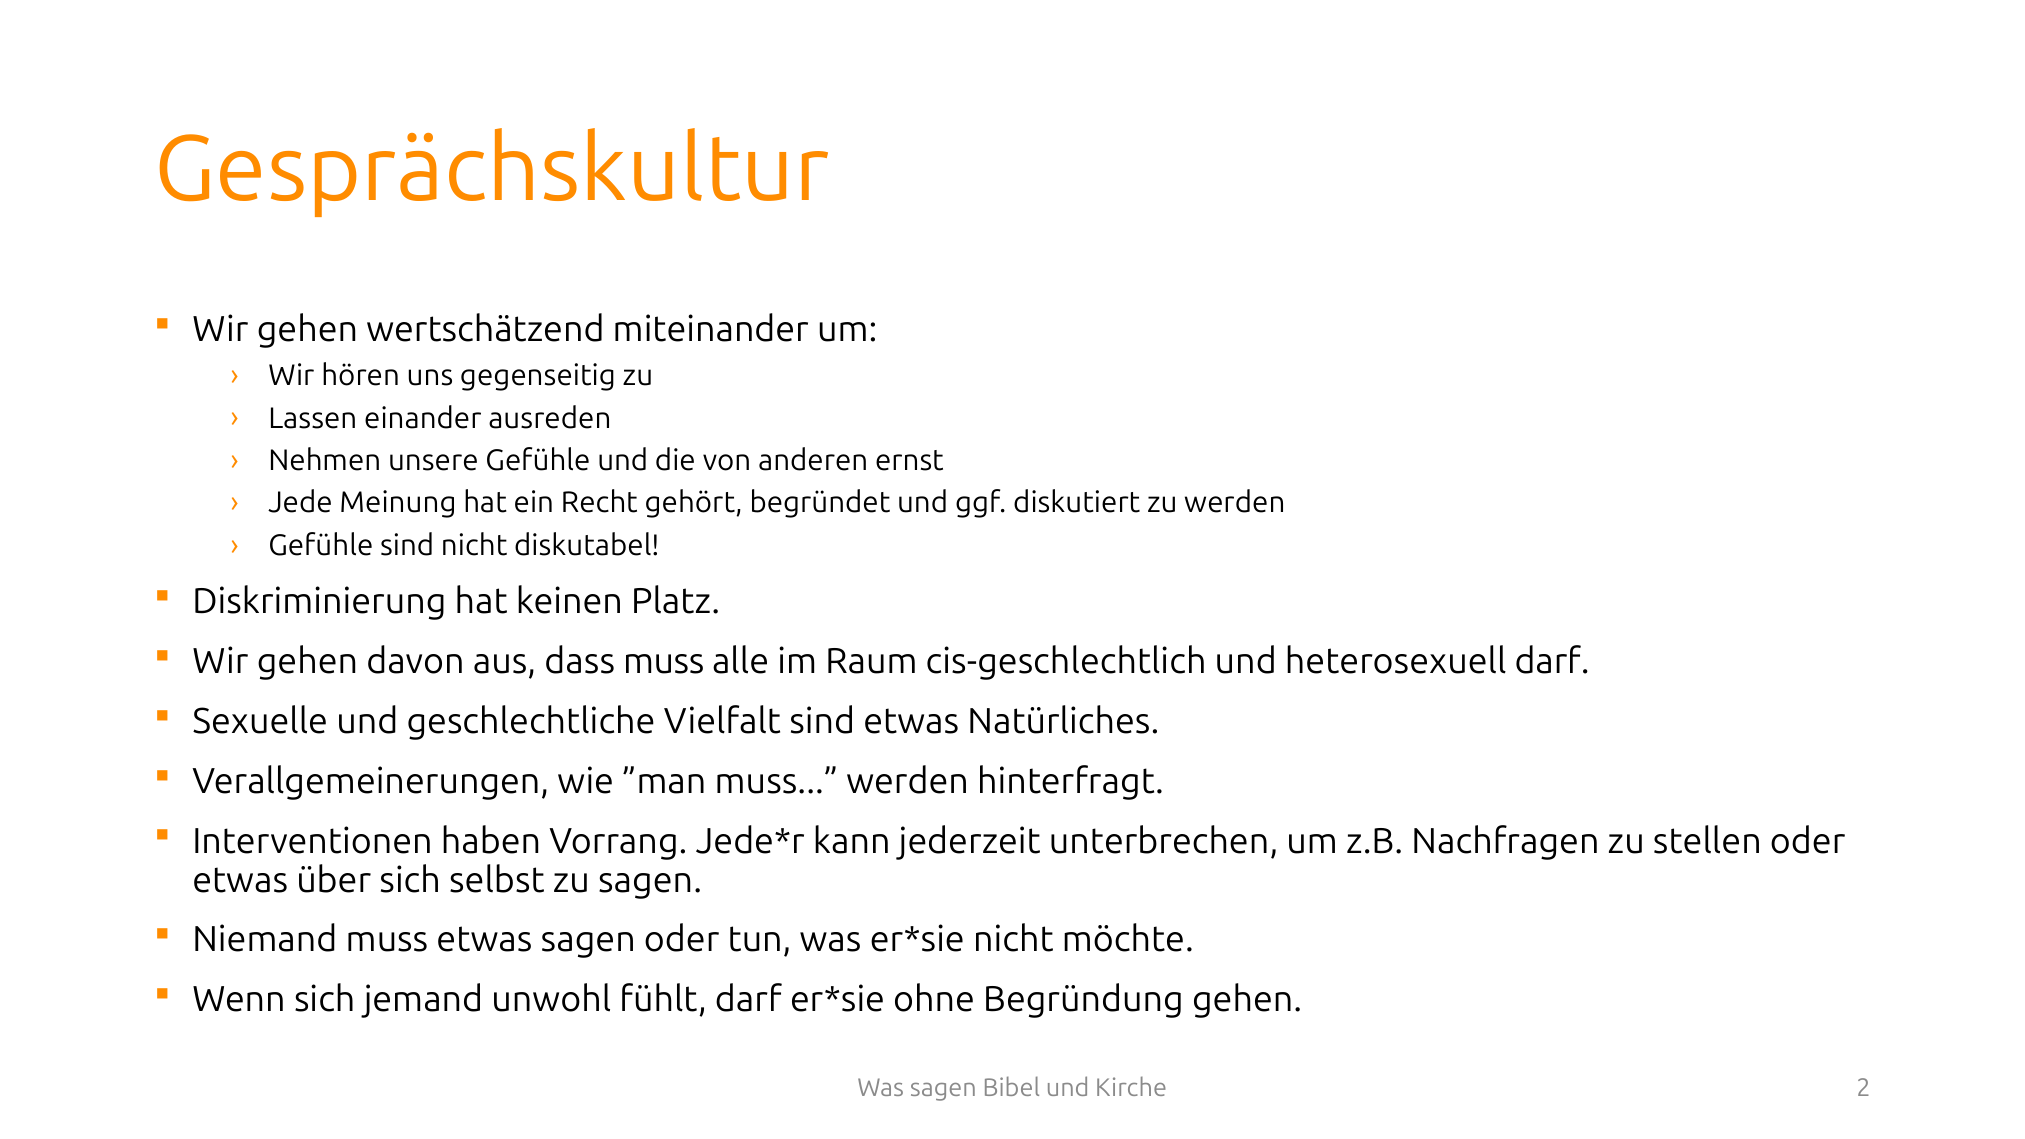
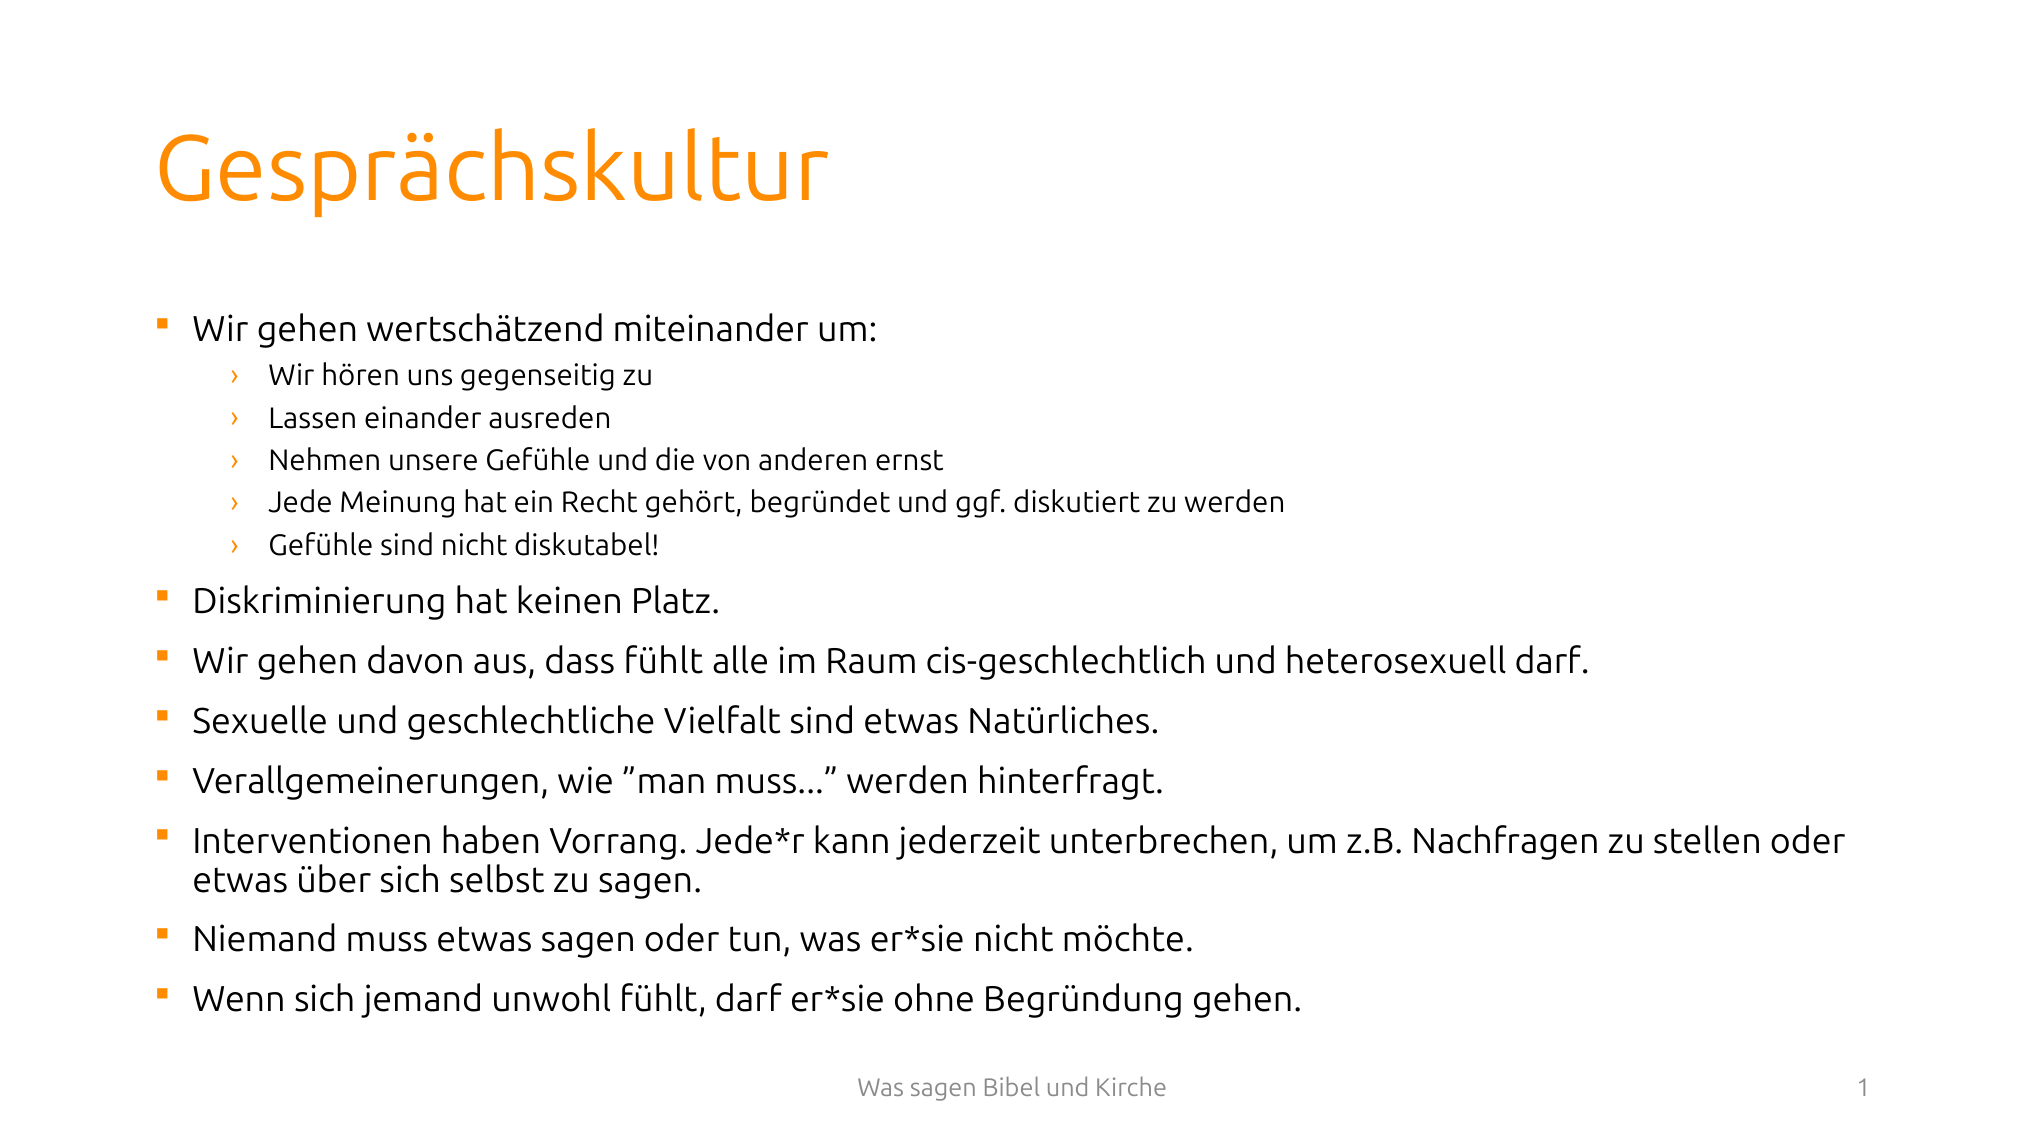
dass muss: muss -> fühlt (663, 662)
2: 2 -> 1 (1864, 1088)
